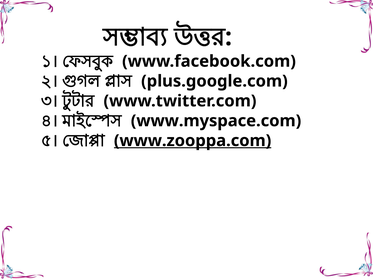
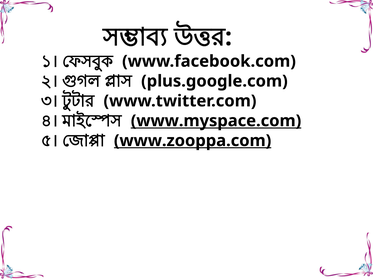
www.myspace.com underline: none -> present (216, 121)
